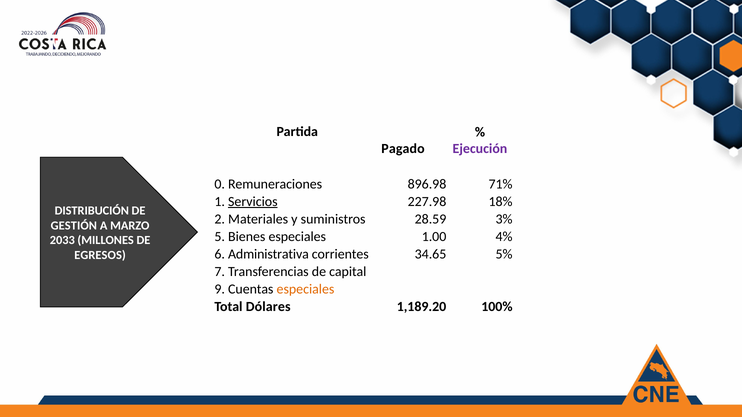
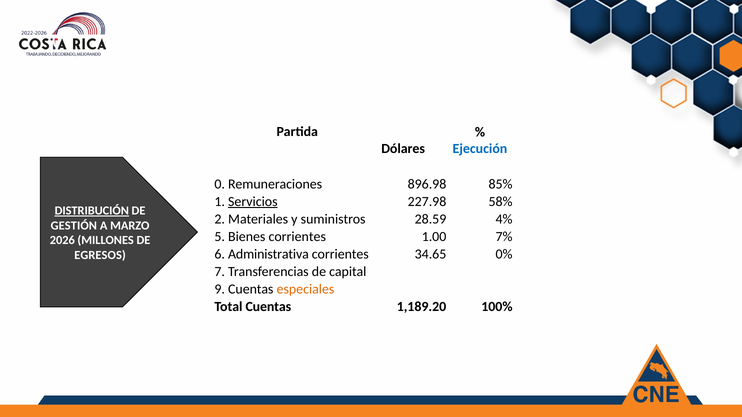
Pagado: Pagado -> Dólares (403, 149)
Ejecución colour: purple -> blue (480, 149)
71%: 71% -> 85% (501, 184)
18%: 18% -> 58% (501, 202)
DISTRIBUCIÓN underline: none -> present (92, 211)
3%: 3% -> 4% (504, 219)
Bienes especiales: especiales -> corrientes (297, 237)
4%: 4% -> 7% (504, 237)
2033: 2033 -> 2026 (62, 241)
5%: 5% -> 0% (504, 254)
Total Dólares: Dólares -> Cuentas (268, 307)
